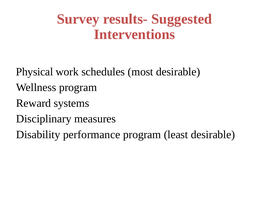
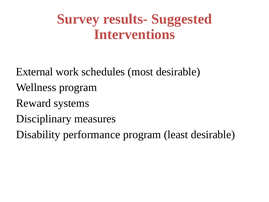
Physical: Physical -> External (35, 72)
